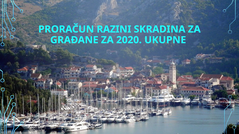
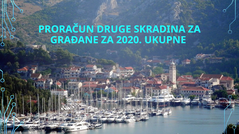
RAZINI: RAZINI -> DRUGE (114, 29)
